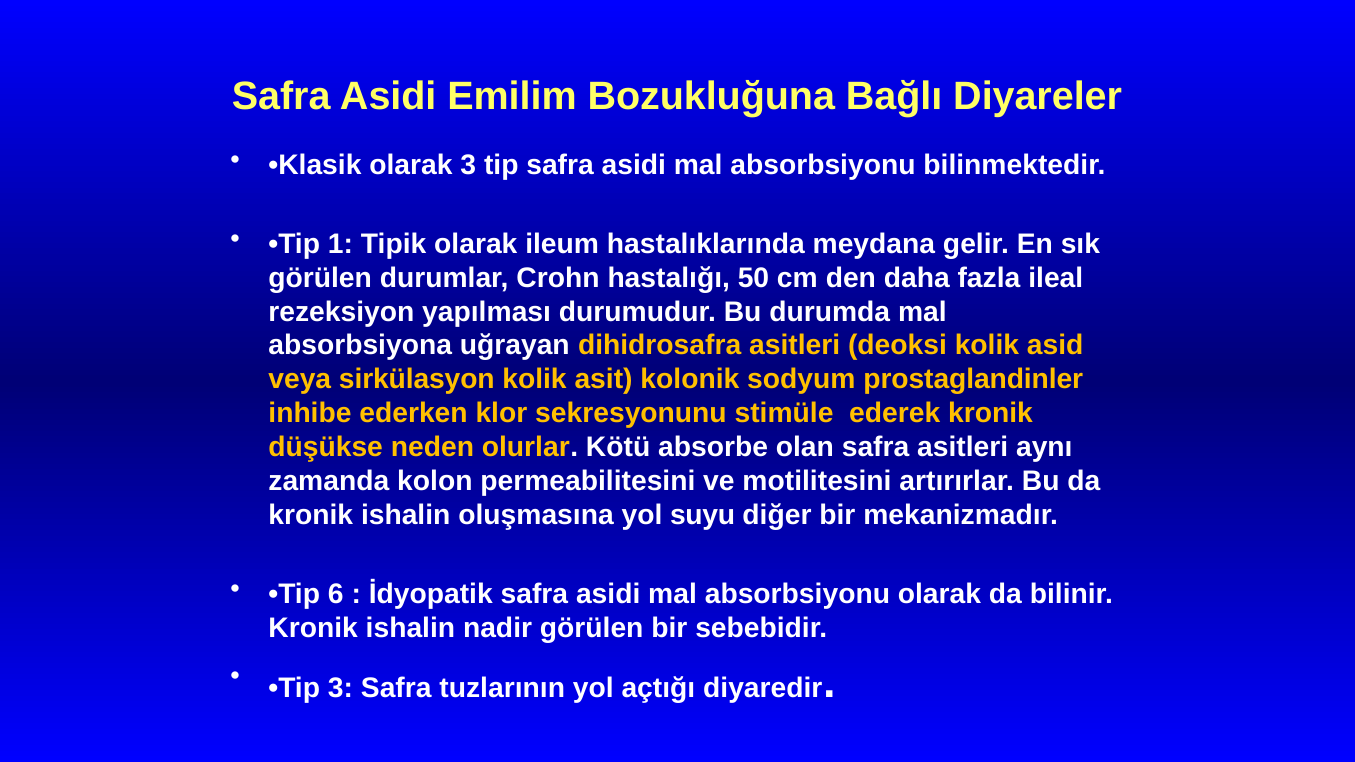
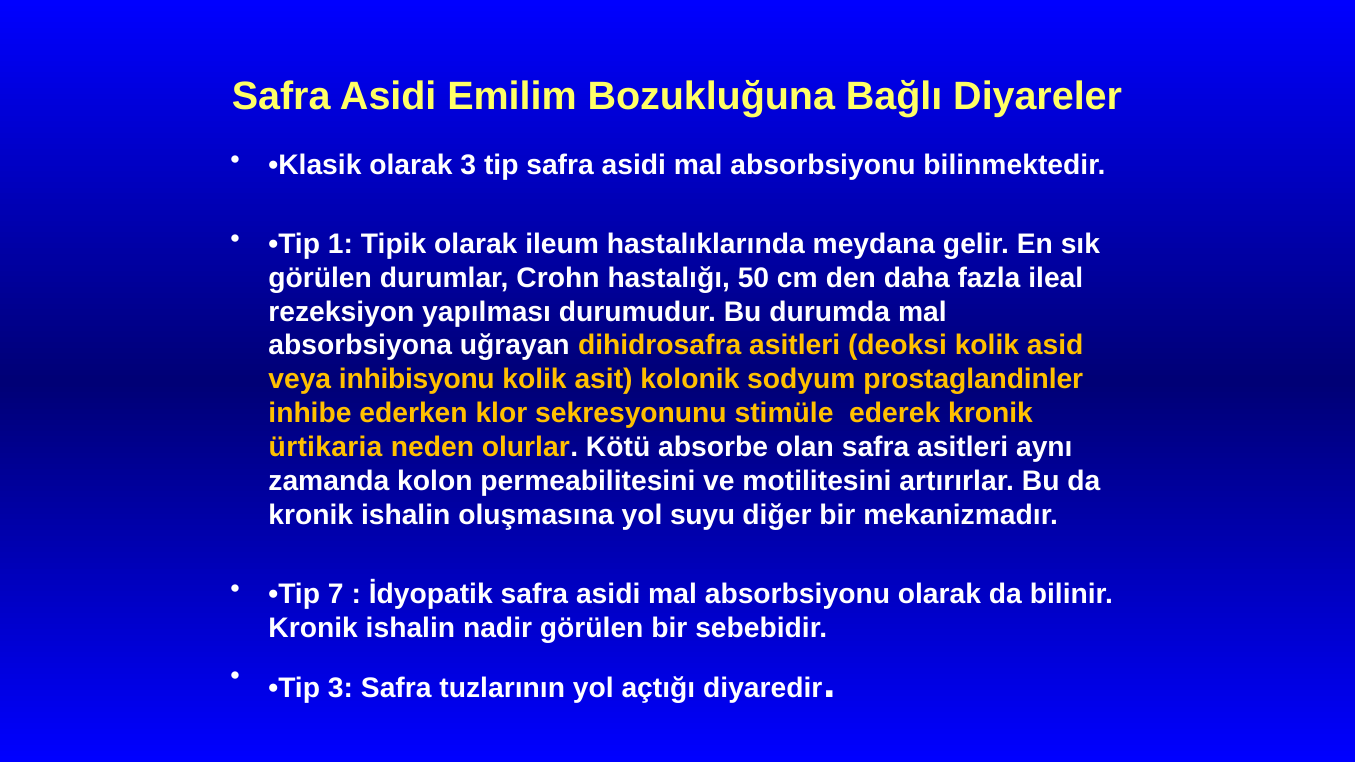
sirkülasyon: sirkülasyon -> inhibisyonu (417, 380)
düşükse: düşükse -> ürtikaria (326, 447)
6: 6 -> 7 (336, 594)
